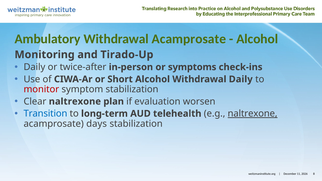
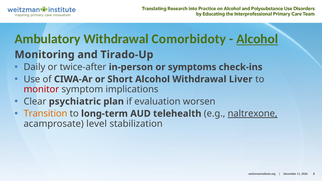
Withdrawal Acamprosate: Acamprosate -> Comorbidoty (189, 39)
Alcohol underline: none -> present (257, 39)
Withdrawal Daily: Daily -> Liver (241, 79)
symptom stabilization: stabilization -> implications (132, 89)
Clear naltrexone: naltrexone -> psychiatric (75, 102)
Transition colour: blue -> orange (45, 114)
days: days -> level (97, 124)
